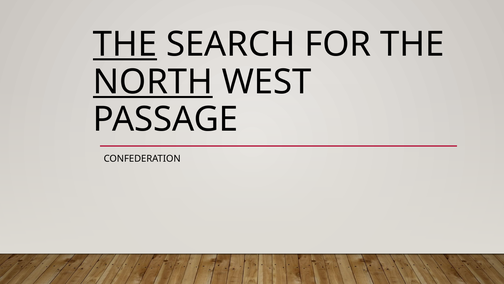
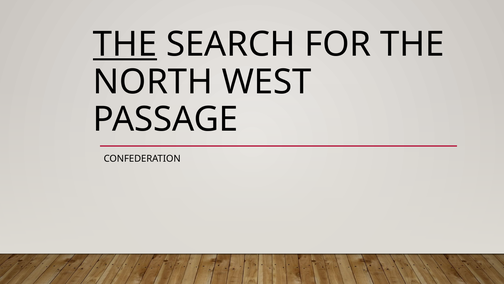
NORTH underline: present -> none (153, 82)
